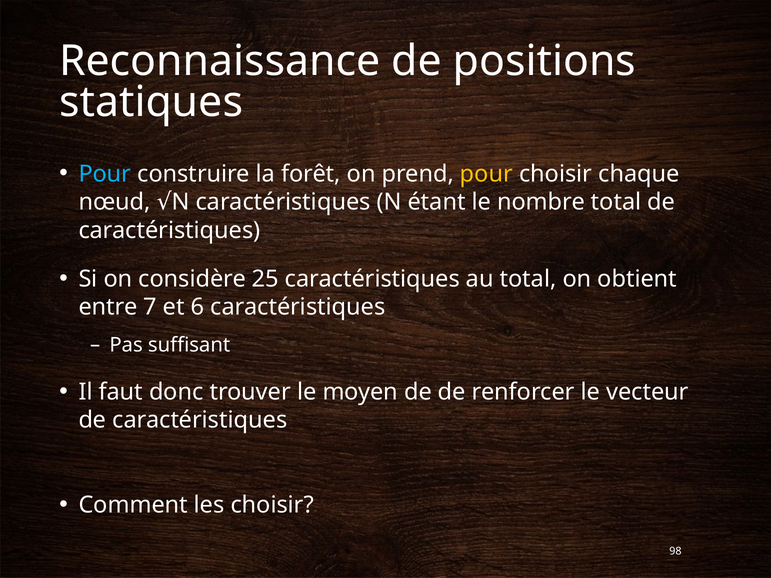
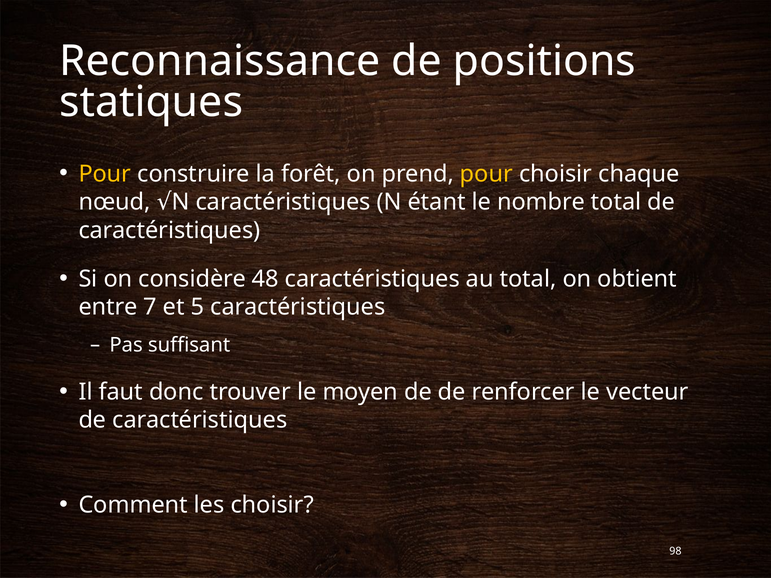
Pour colour: light blue -> yellow (105, 174)
25: 25 -> 48 (265, 279)
6: 6 -> 5 (198, 307)
